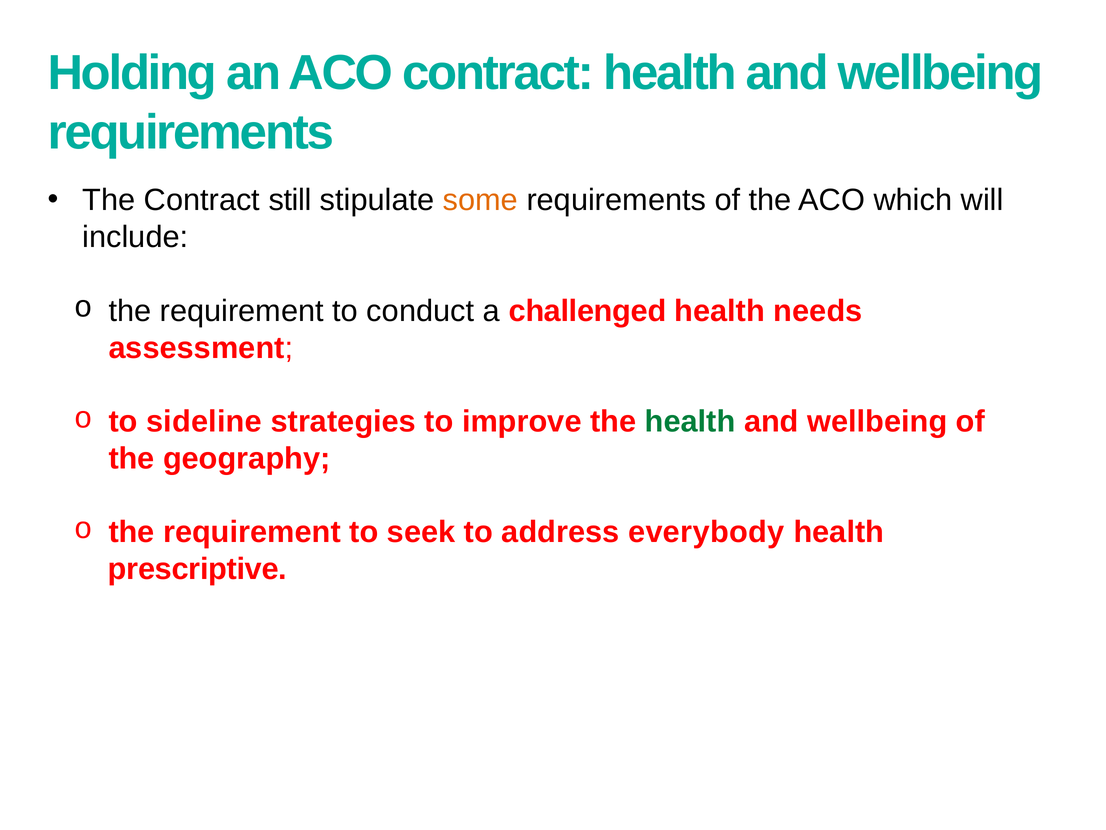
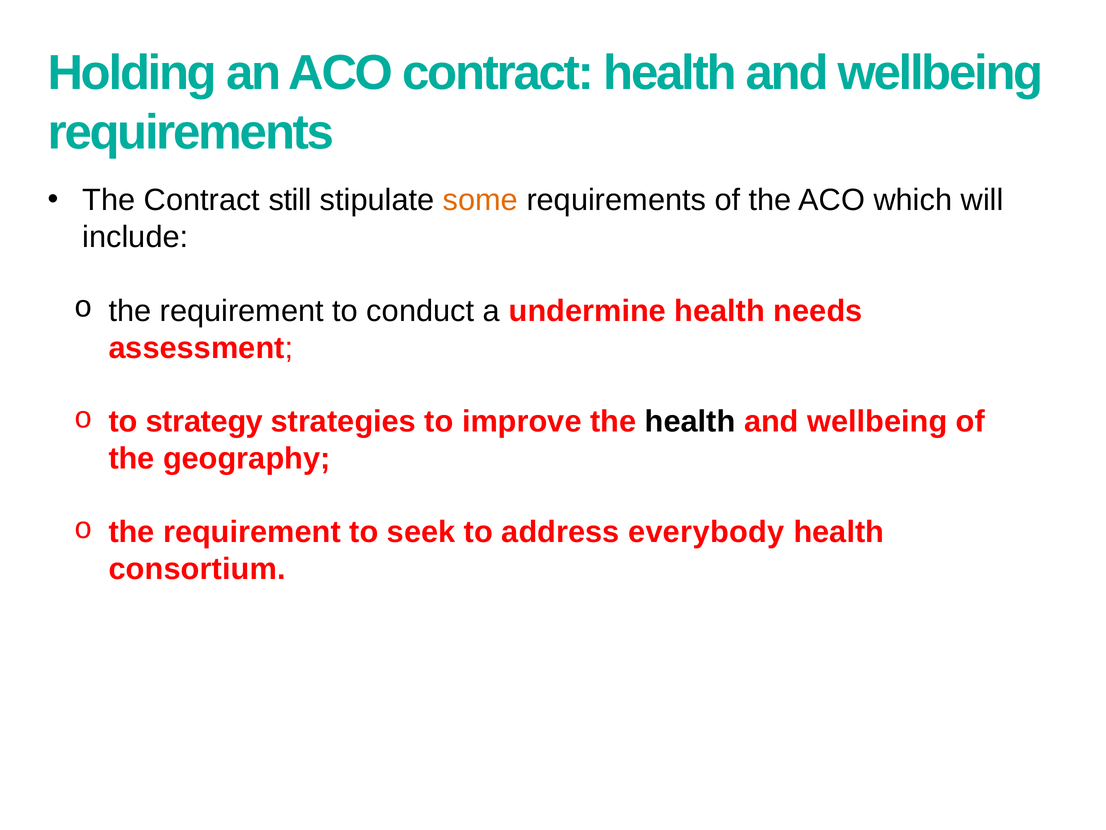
challenged: challenged -> undermine (587, 311)
sideline: sideline -> strategy (204, 421)
health colour: green -> black (690, 421)
prescriptive: prescriptive -> consortium (197, 569)
